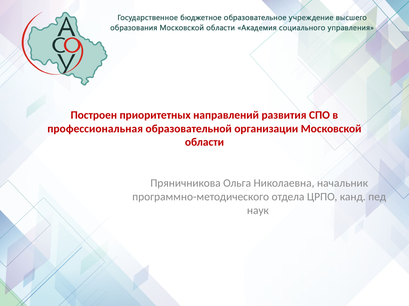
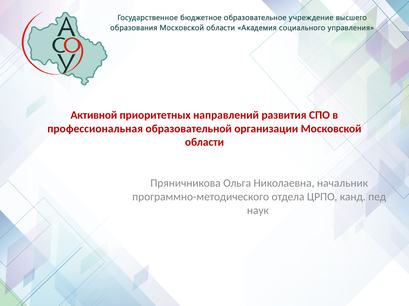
Построен: Построен -> Активной (94, 115)
